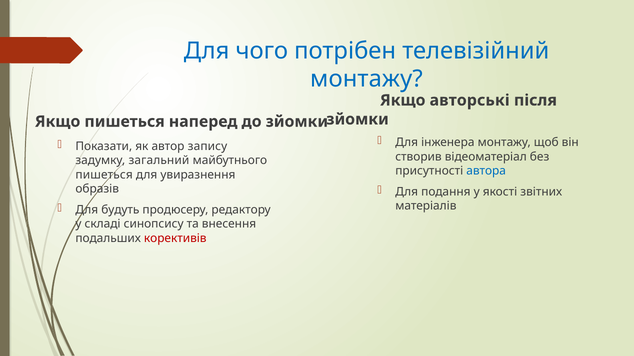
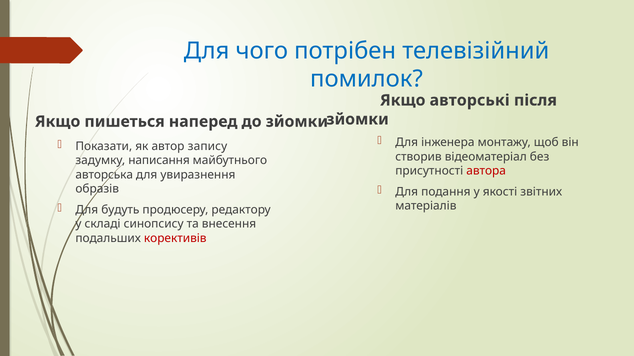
монтажу: монтажу -> помилок (366, 79)
загальний: загальний -> написання (159, 161)
автора colour: blue -> red (486, 171)
пишеться: пишеться -> авторська (104, 175)
